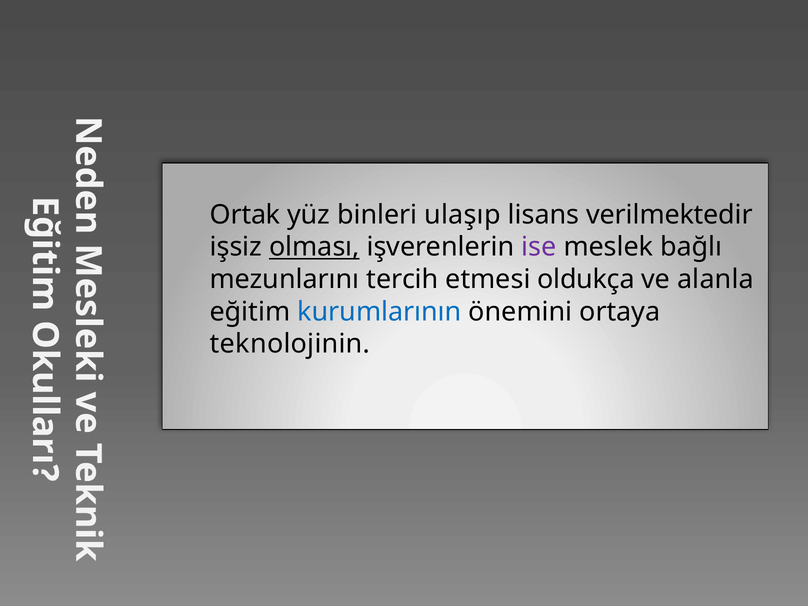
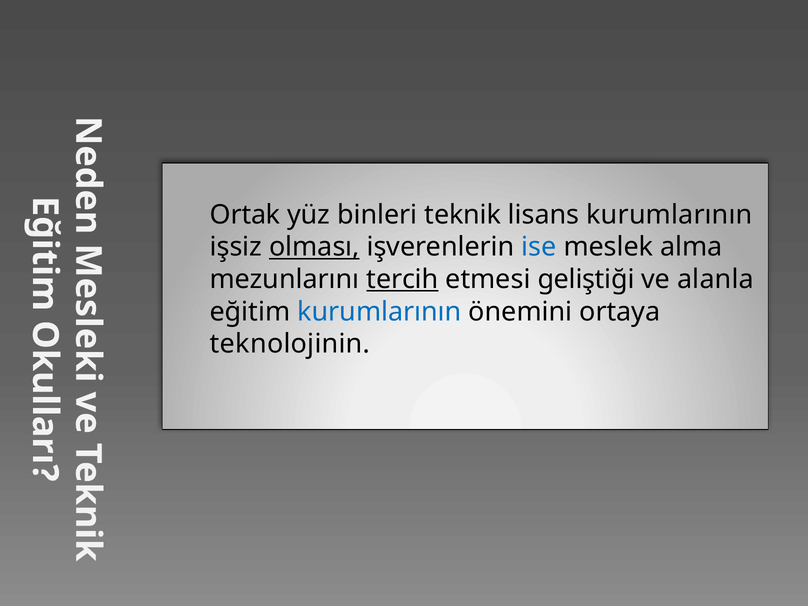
ulaşıp: ulaşıp -> teknik (463, 215)
lisans verilmektedir: verilmektedir -> kurumlarının (669, 215)
ise colour: purple -> blue (539, 247)
bağlı: bağlı -> alma (691, 247)
tercih underline: none -> present (402, 279)
oldukça: oldukça -> geliştiği (586, 279)
